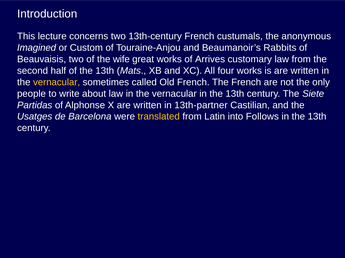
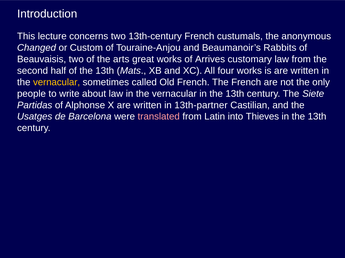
Imagined: Imagined -> Changed (37, 48)
wife: wife -> arts (121, 59)
translated colour: yellow -> pink (159, 117)
Follows: Follows -> Thieves (262, 117)
